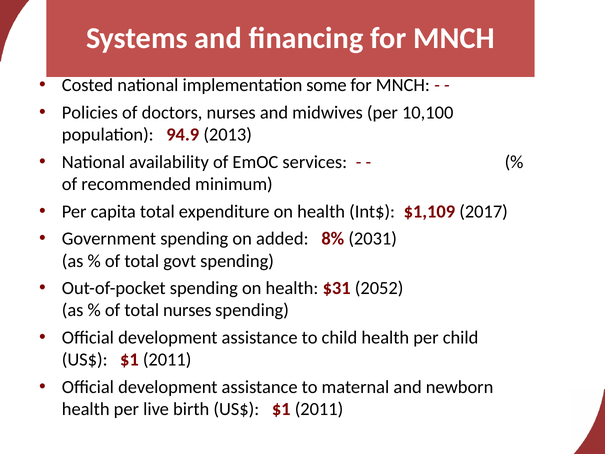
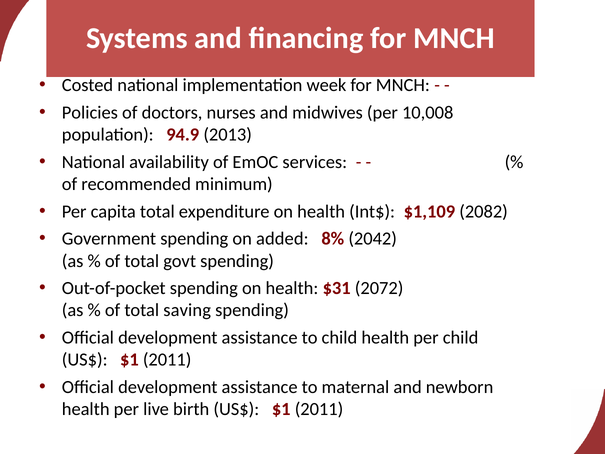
some: some -> week (326, 85)
10,100: 10,100 -> 10,008 (428, 113)
2017: 2017 -> 2082 (484, 211)
2031: 2031 -> 2042 (373, 239)
2052: 2052 -> 2072 (379, 288)
total nurses: nurses -> saving (187, 310)
